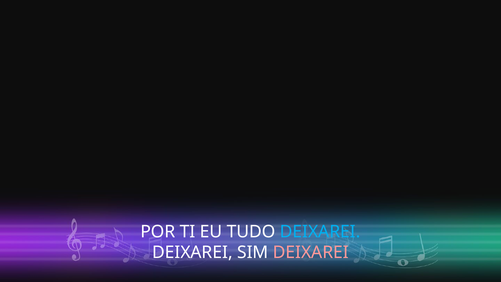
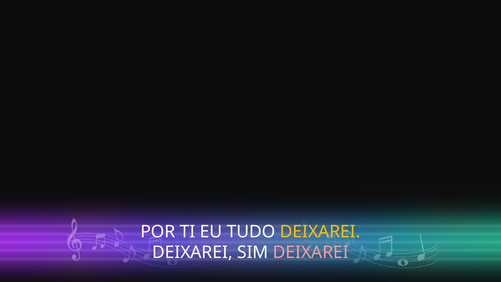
DEIXAREI colour: light blue -> yellow (320, 232)
